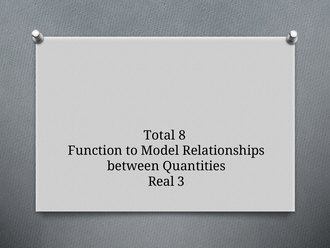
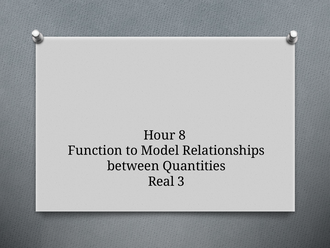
Total: Total -> Hour (159, 135)
